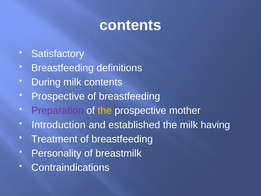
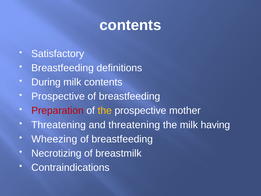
Preparation colour: purple -> red (57, 111)
Introduction: Introduction -> Threatening (59, 125)
and established: established -> threatening (134, 125)
Treatment: Treatment -> Wheezing (54, 139)
Personality: Personality -> Necrotizing (56, 153)
